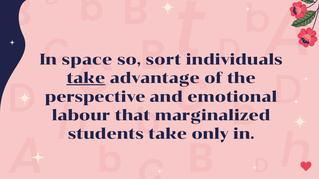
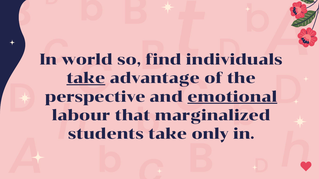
space: space -> world (87, 60)
sort: sort -> find (164, 60)
emotional underline: none -> present (232, 97)
